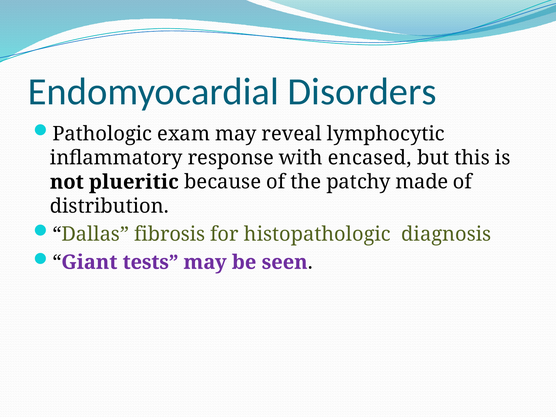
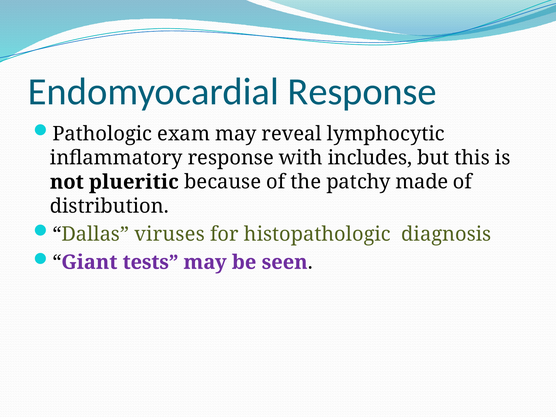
Endomyocardial Disorders: Disorders -> Response (362, 92)
encased: encased -> includes (370, 158)
fibrosis: fibrosis -> viruses (170, 234)
